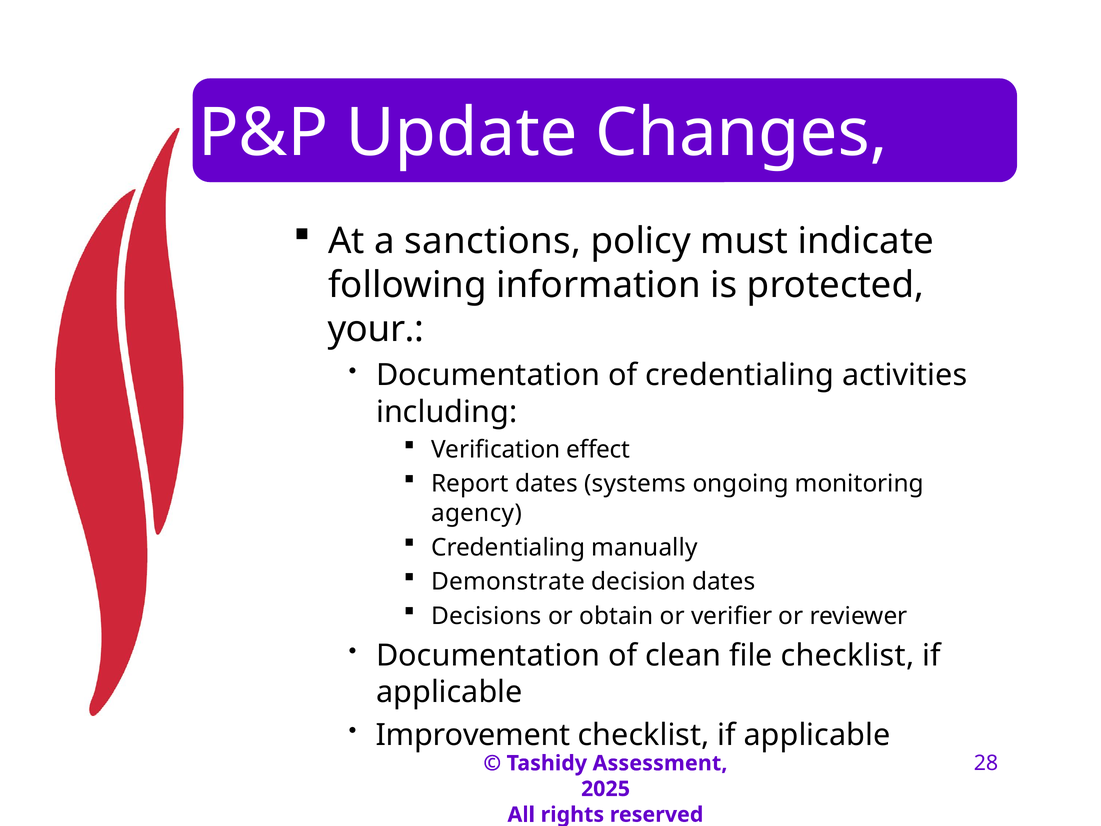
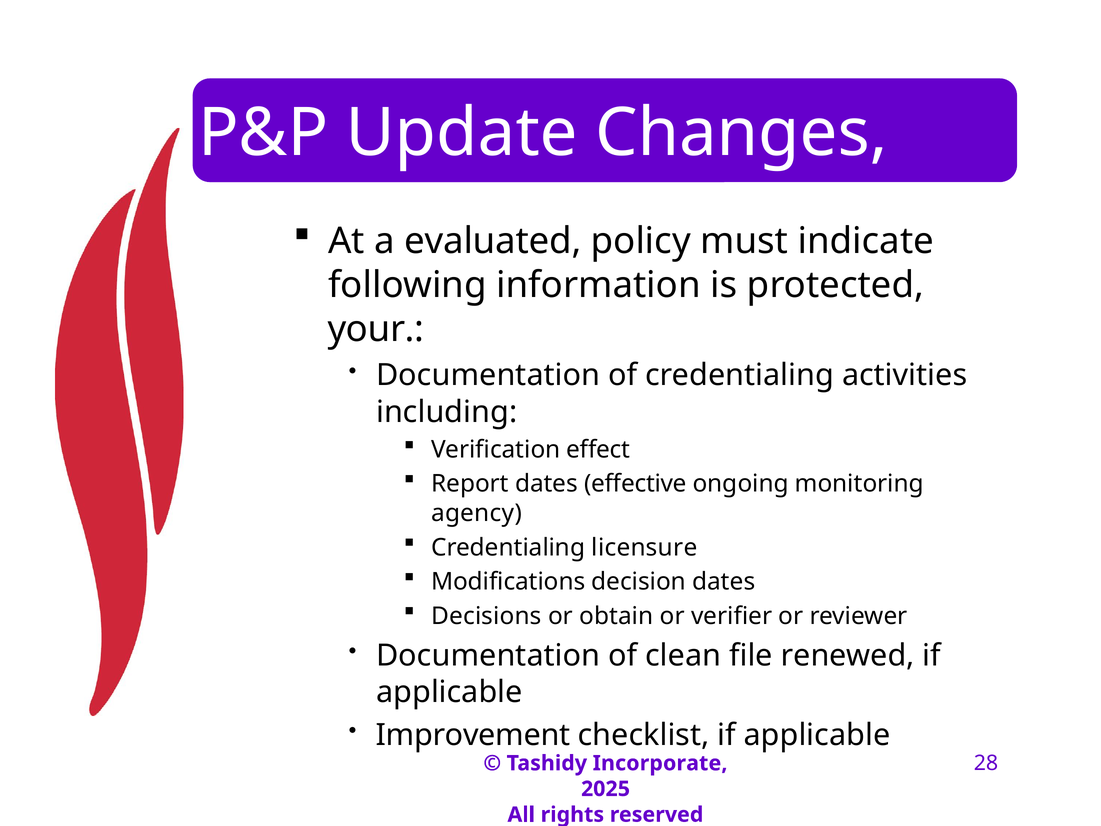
sanctions: sanctions -> evaluated (493, 241)
systems: systems -> effective (635, 484)
manually: manually -> licensure (644, 547)
Demonstrate: Demonstrate -> Modifications (508, 582)
file checklist: checklist -> renewed (848, 655)
Assessment: Assessment -> Incorporate (660, 763)
